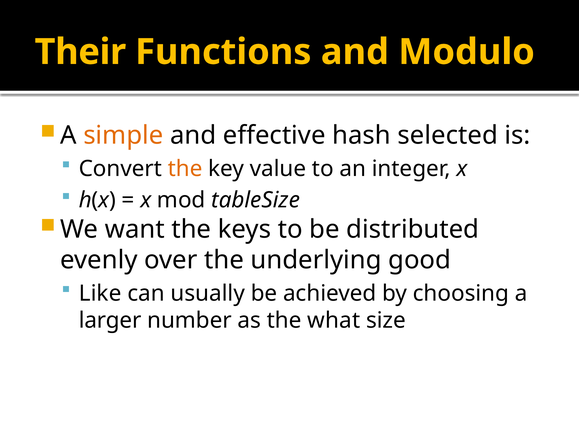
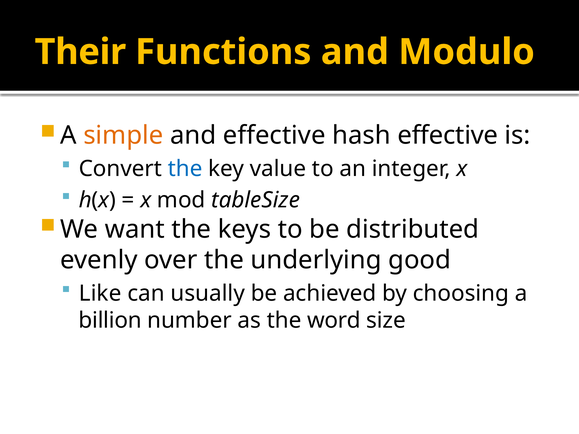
hash selected: selected -> effective (448, 135)
the colour: orange -> blue (185, 169)
larger: larger -> billion (110, 321)
what: what -> word (334, 321)
